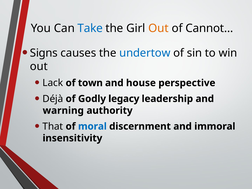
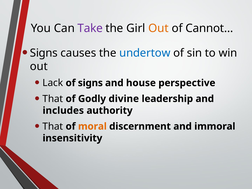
Take colour: blue -> purple (90, 28)
of town: town -> signs (90, 83)
Déjà: Déjà -> That (53, 99)
legacy: legacy -> divine (124, 99)
warning: warning -> includes (63, 111)
moral colour: blue -> orange (92, 126)
